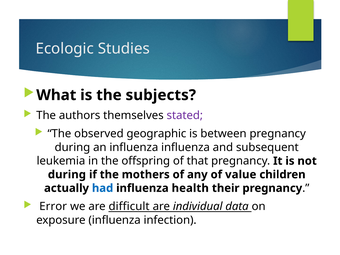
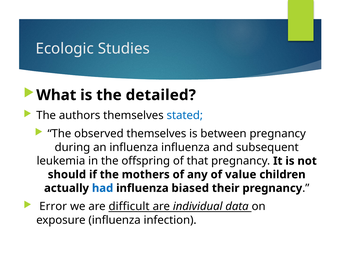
subjects: subjects -> detailed (161, 95)
stated colour: purple -> blue (185, 115)
observed geographic: geographic -> themselves (156, 134)
during: during -> should (67, 175)
health: health -> biased (190, 188)
